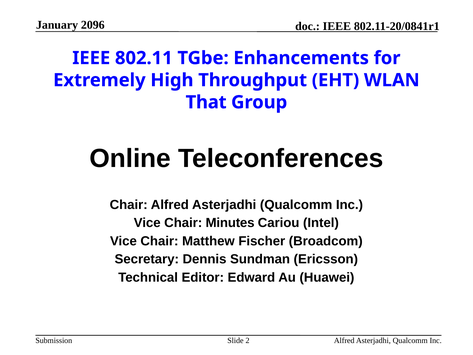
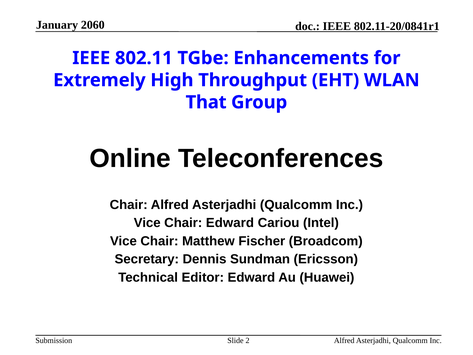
2096: 2096 -> 2060 (93, 25)
Chair Minutes: Minutes -> Edward (230, 223)
